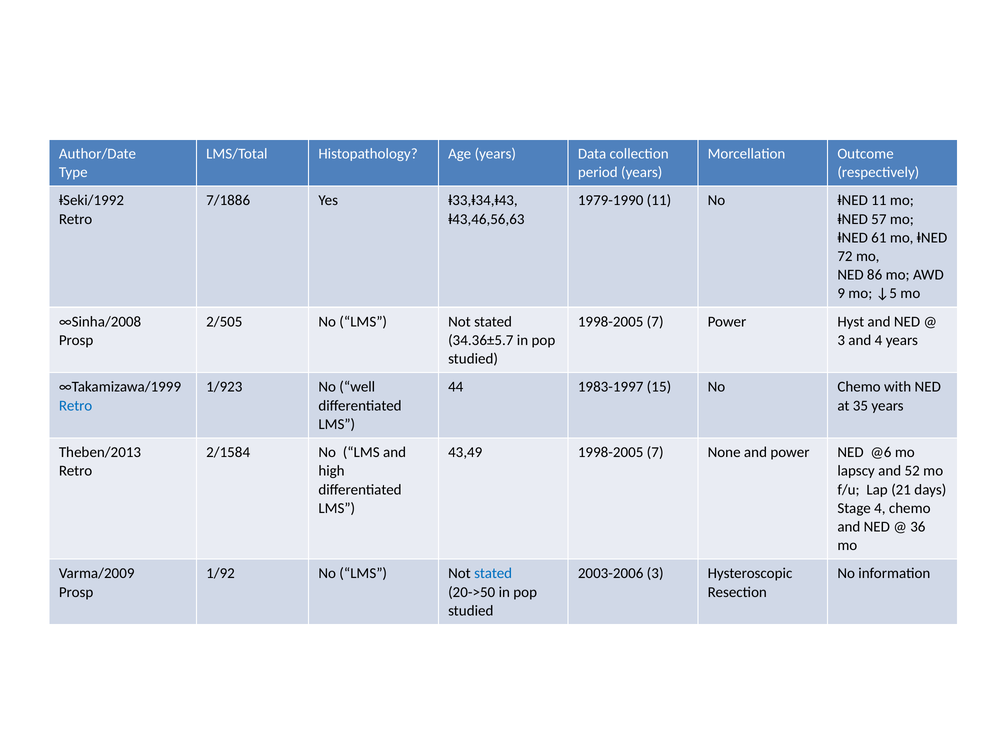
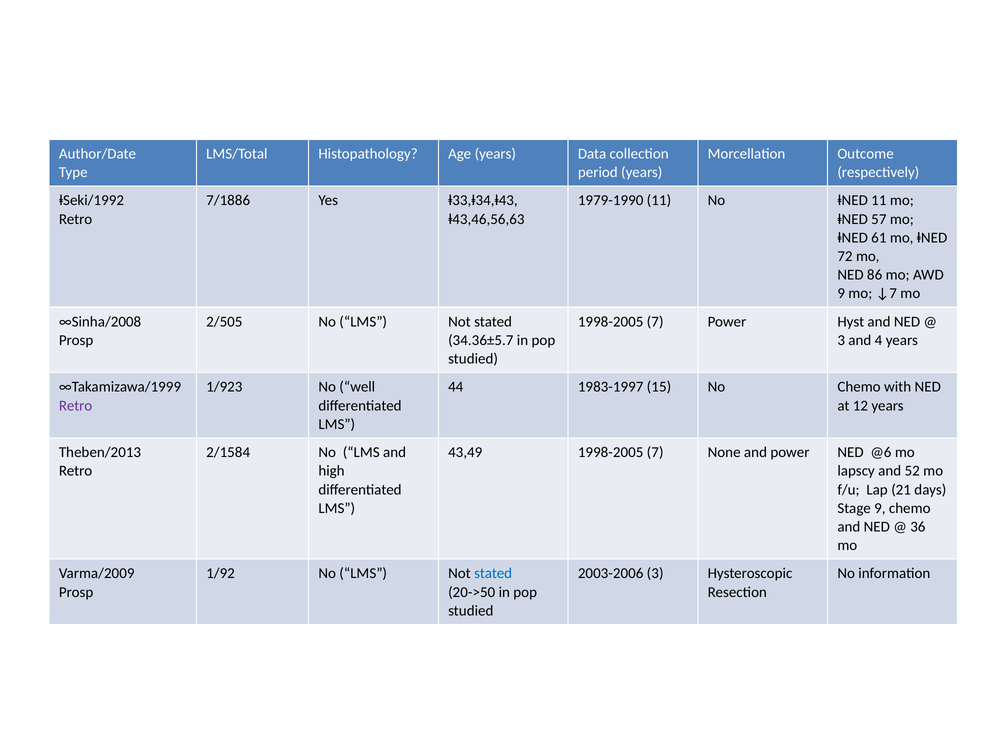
↓5: ↓5 -> ↓7 (886, 293)
Retro colour: blue -> purple (76, 405)
35: 35 -> 12 (860, 405)
Stage 4: 4 -> 9 (880, 508)
